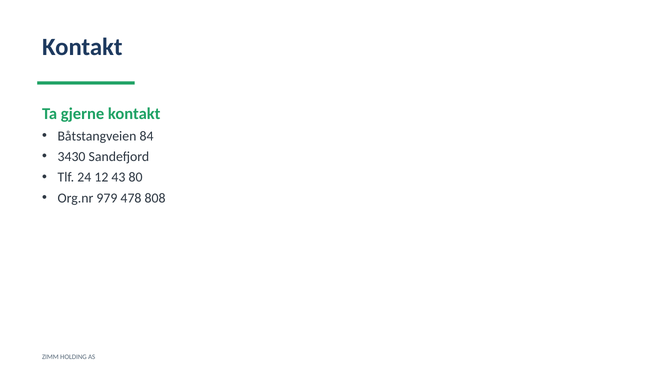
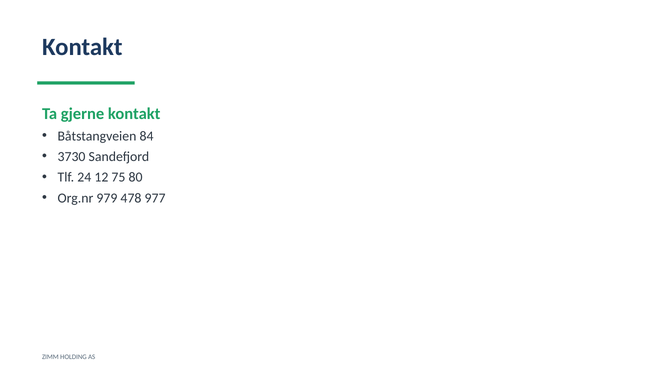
3430: 3430 -> 3730 (72, 157)
43: 43 -> 75 (118, 177)
808: 808 -> 977 (155, 198)
